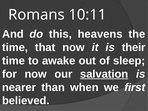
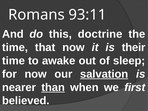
10:11: 10:11 -> 93:11 (87, 15)
heavens: heavens -> doctrine (100, 34)
than underline: none -> present (53, 87)
